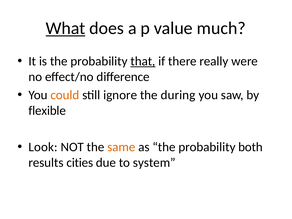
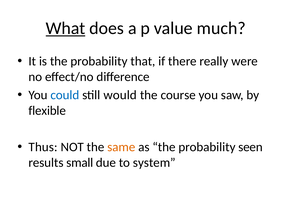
that underline: present -> none (143, 61)
could colour: orange -> blue (65, 95)
ignore: ignore -> would (120, 95)
during: during -> course (178, 95)
Look: Look -> Thus (43, 147)
both: both -> seen (250, 147)
cities: cities -> small (80, 163)
